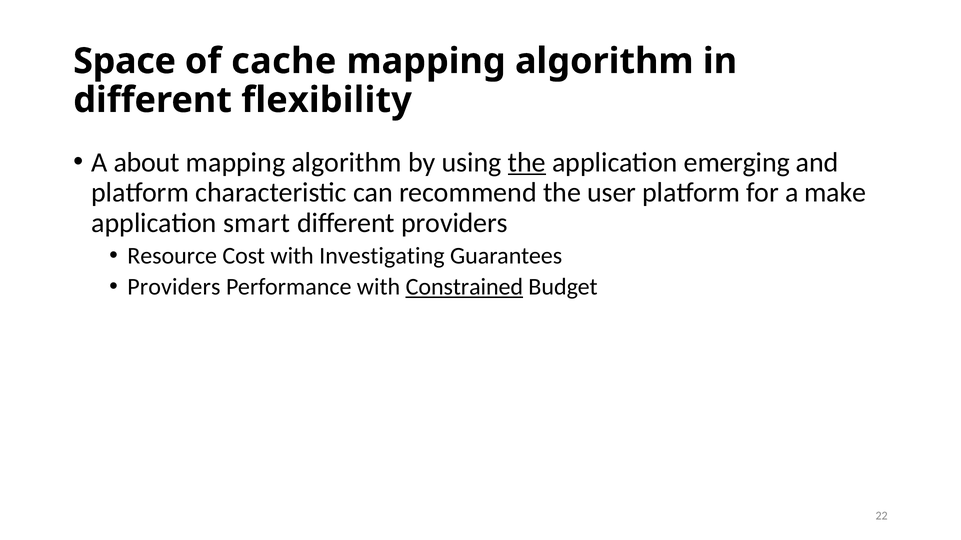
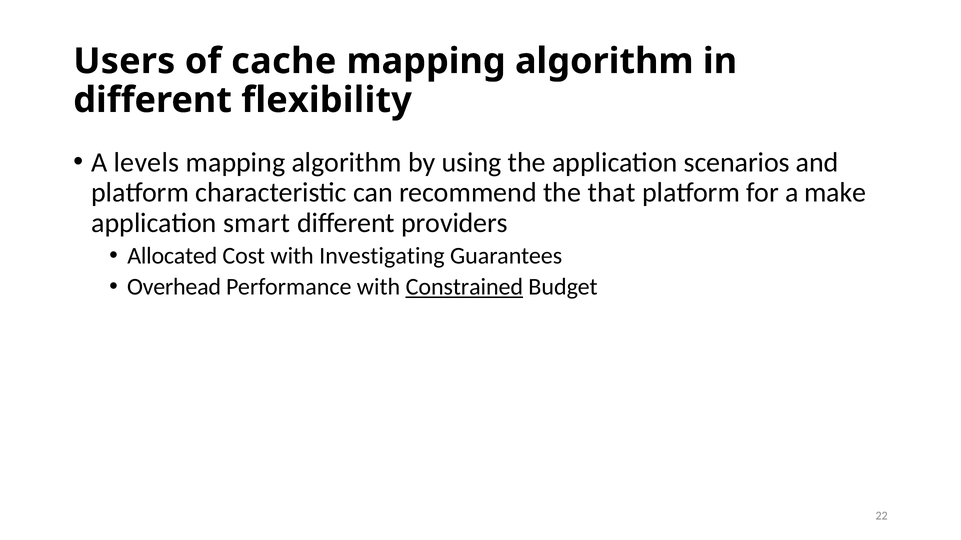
Space: Space -> Users (124, 61)
about: about -> levels (147, 162)
the underline: present -> none (527, 162)
emerging: emerging -> scenarios (737, 162)
user: user -> that (612, 193)
Resource: Resource -> Allocated (172, 256)
Providers: Providers -> Overhead (174, 287)
